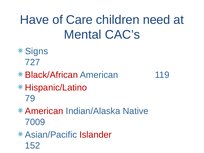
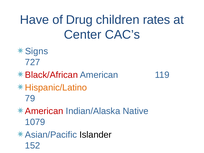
Care: Care -> Drug (79, 20)
need: need -> rates (157, 20)
Mental: Mental -> Center (83, 35)
Hispanic/Latino colour: red -> orange (56, 88)
7009: 7009 -> 1079 (35, 122)
Islander colour: red -> black (96, 135)
